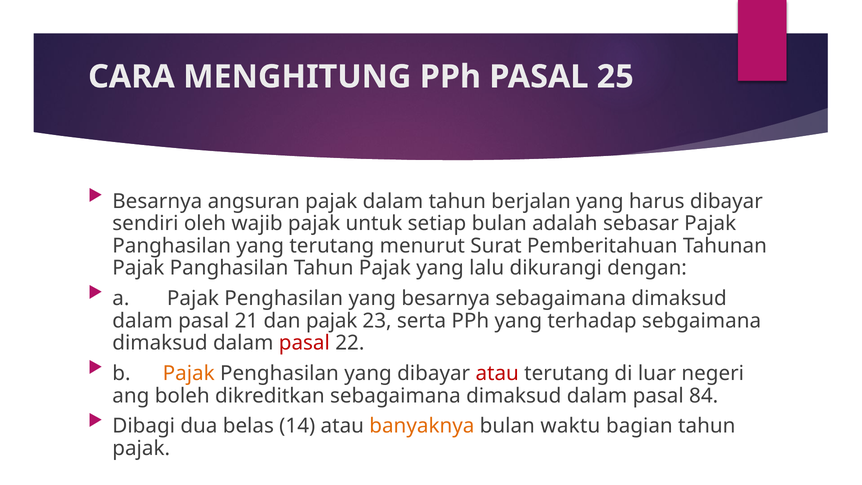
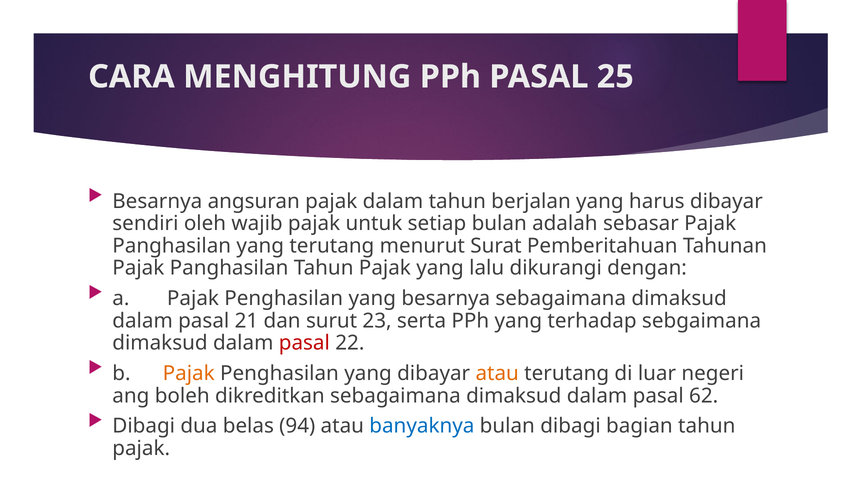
dan pajak: pajak -> surut (332, 321)
atau colour: red -> orange (497, 373)
84: 84 -> 62 (704, 396)
14: 14 -> 94 (297, 426)
banyaknya colour: orange -> blue (422, 426)
bulan waktu: waktu -> dibagi (570, 426)
